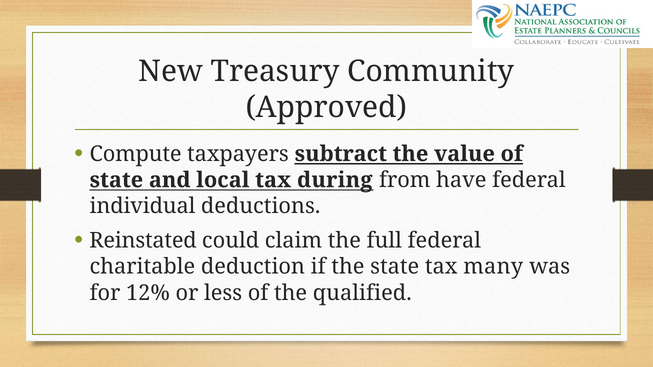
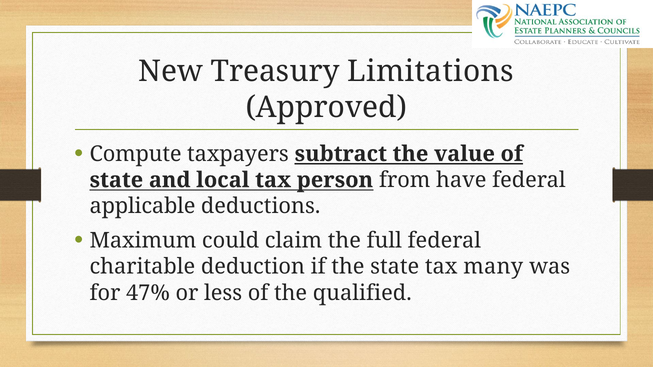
Community: Community -> Limitations (431, 72)
during: during -> person (335, 180)
individual: individual -> applicable (143, 206)
Reinstated: Reinstated -> Maximum (143, 241)
12%: 12% -> 47% (148, 293)
